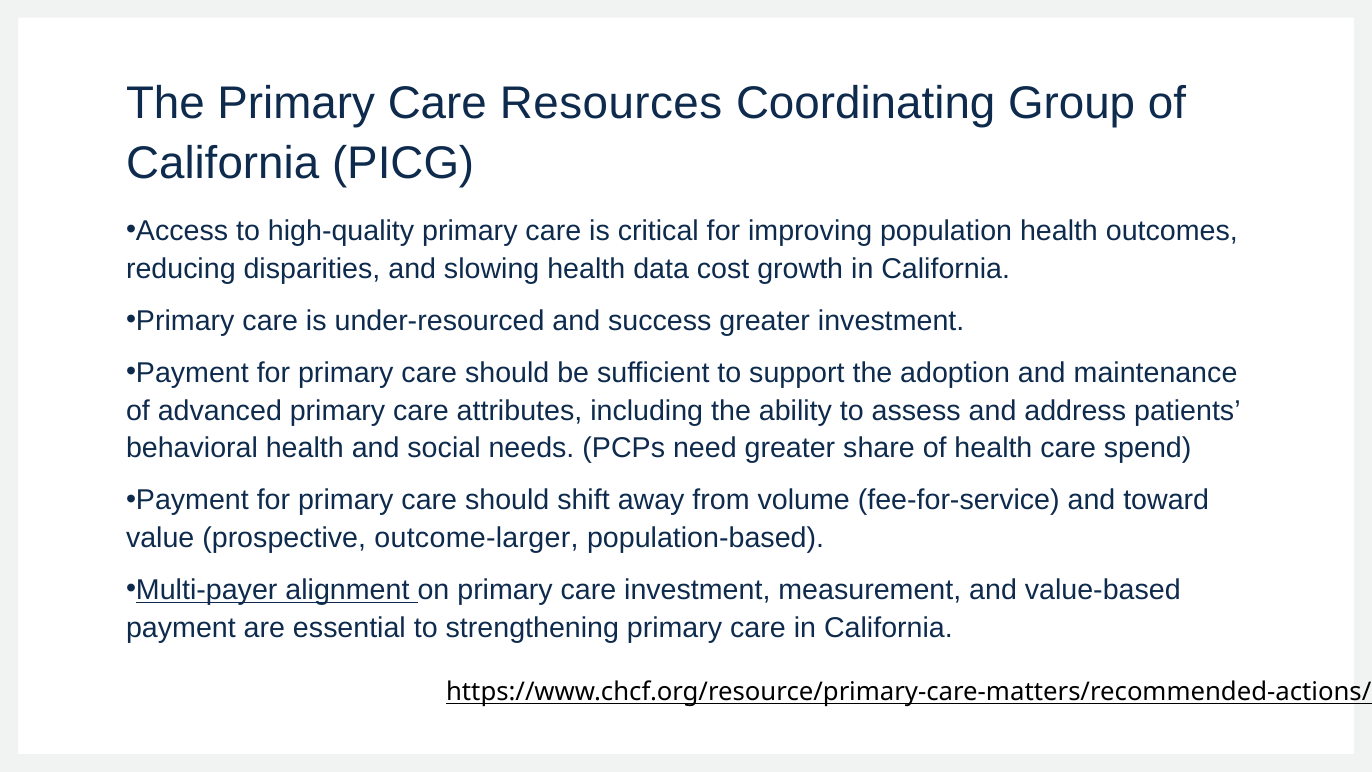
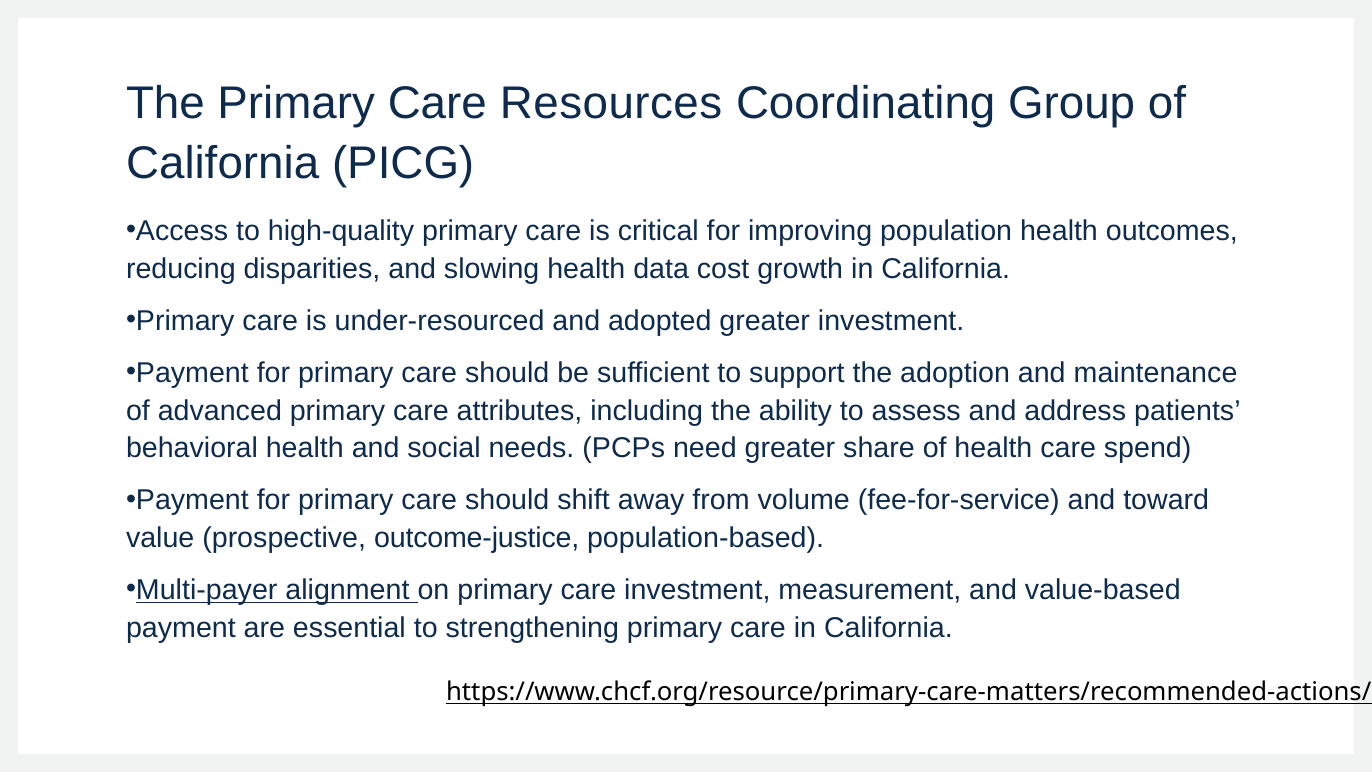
success: success -> adopted (660, 321)
outcome-larger: outcome-larger -> outcome-justice (477, 538)
